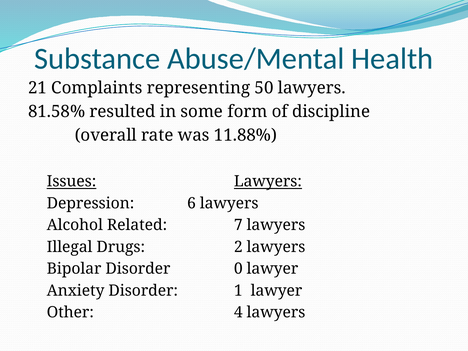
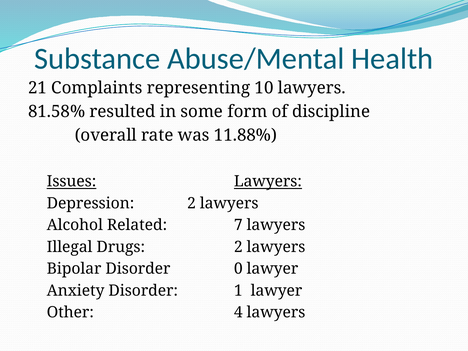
50: 50 -> 10 (264, 88)
Depression 6: 6 -> 2 (191, 203)
